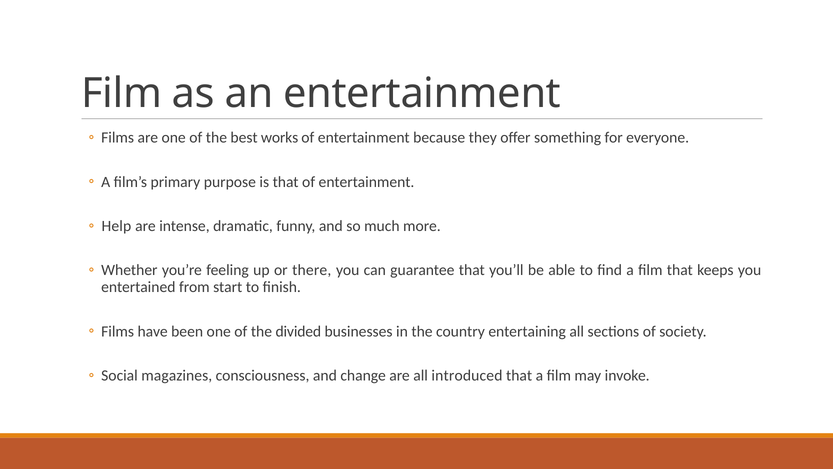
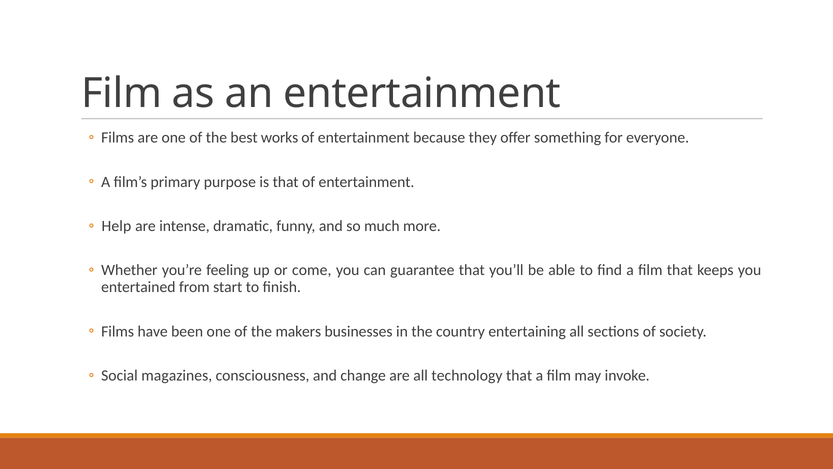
there: there -> come (312, 270)
divided: divided -> makers (298, 331)
introduced: introduced -> technology (467, 375)
